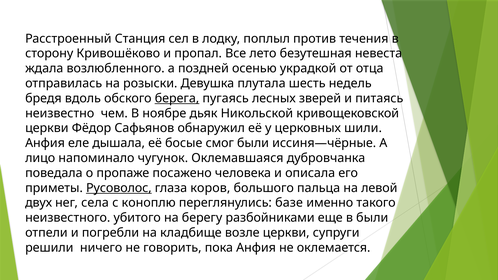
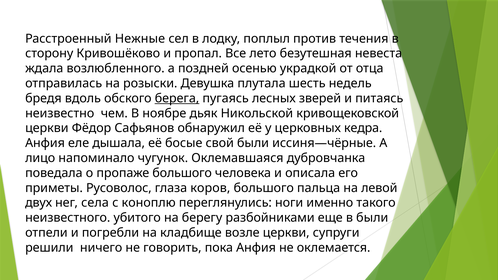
Станция: Станция -> Нежные (140, 39)
шили: шили -> кедра (363, 128)
смог: смог -> свой (220, 143)
пропаже посажено: посажено -> большого (182, 173)
Русоволос underline: present -> none (119, 188)
базе: базе -> ноги (289, 203)
